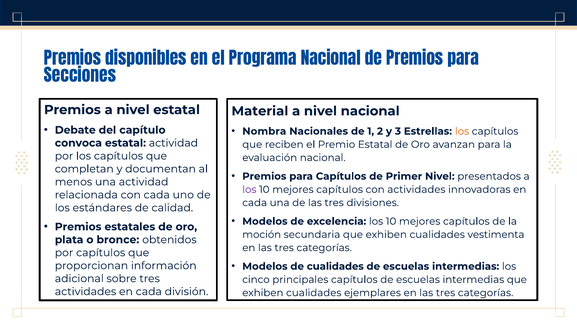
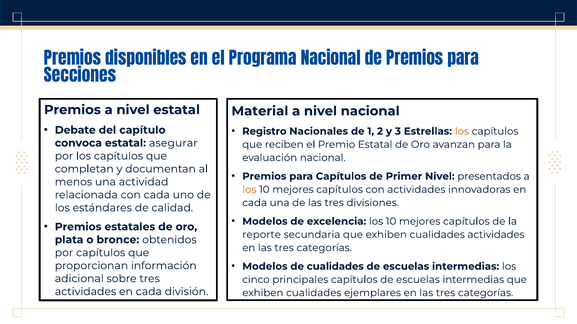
Nombra: Nombra -> Registro (264, 131)
estatal actividad: actividad -> asegurar (173, 143)
los colour: purple -> orange (249, 190)
moción: moción -> reporte (262, 235)
cualidades vestimenta: vestimenta -> actividades (496, 235)
